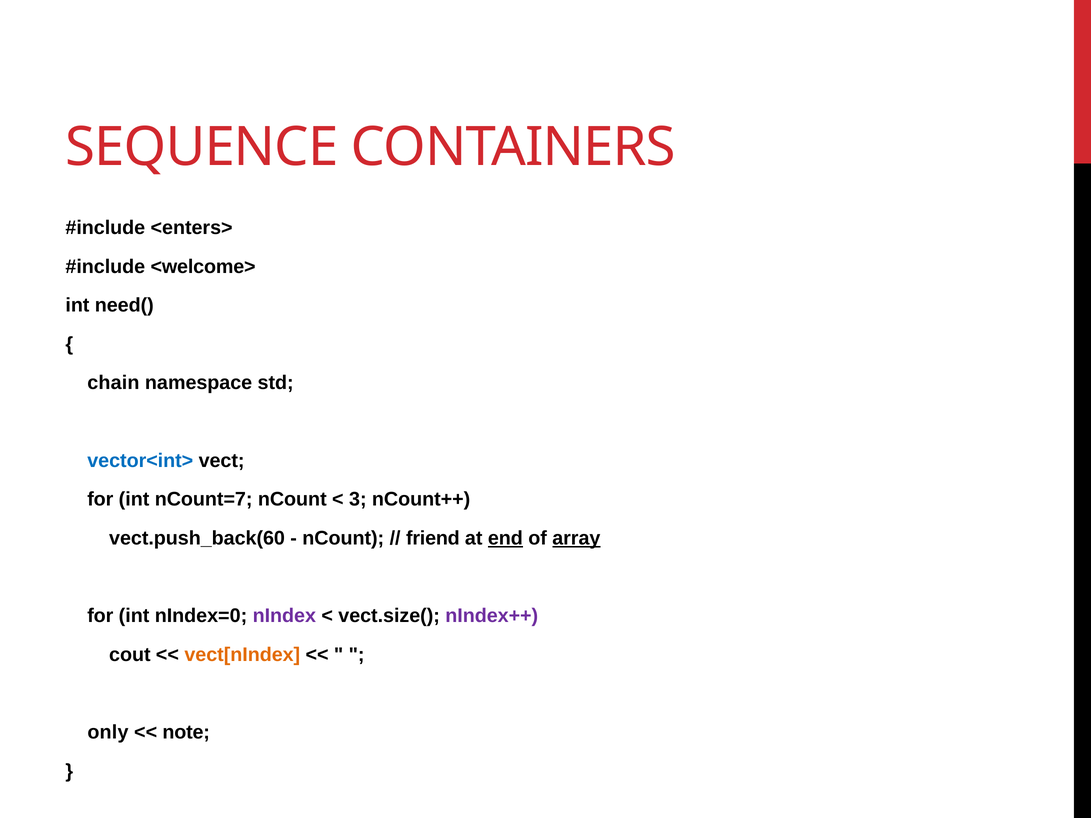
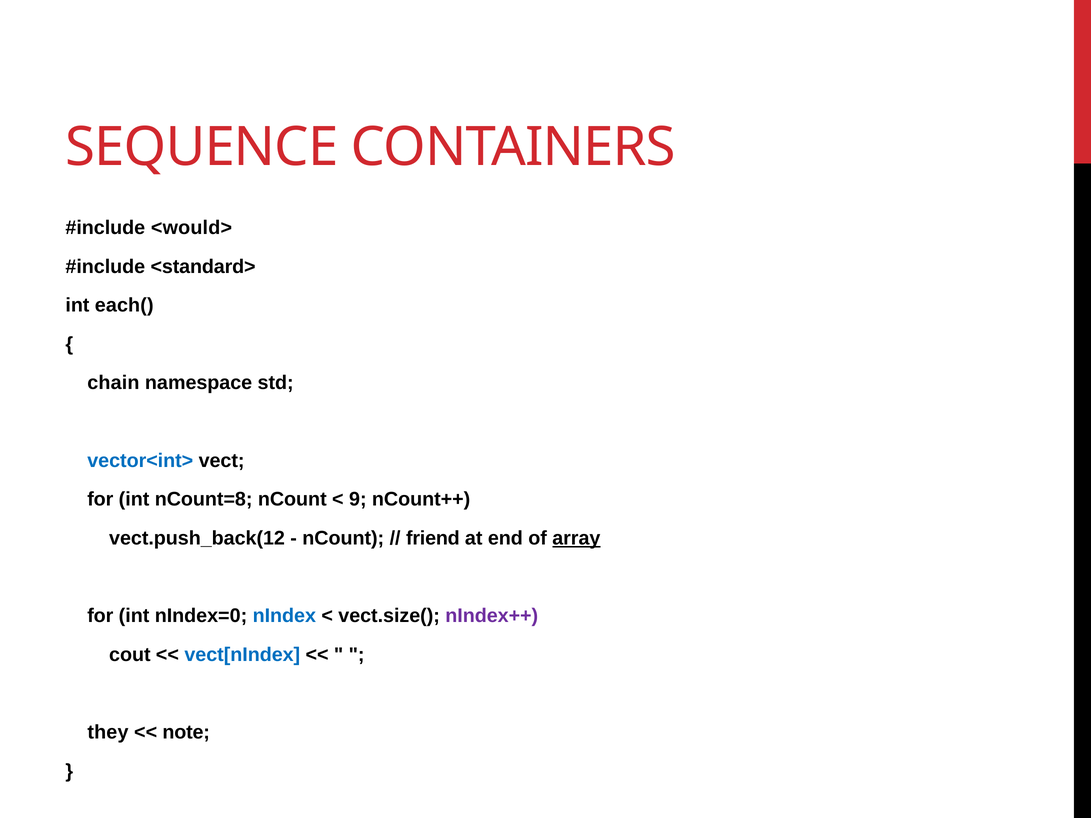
<enters>: <enters> -> <would> (191, 228)
<welcome>: <welcome> -> <standard> (203, 267)
need(: need( -> each( (124, 305)
nCount=7: nCount=7 -> nCount=8 (204, 500)
3: 3 -> 9 (358, 500)
vect.push_back(60: vect.push_back(60 -> vect.push_back(12 (197, 538)
end underline: present -> none (505, 538)
nIndex colour: purple -> blue (284, 616)
vect[nIndex colour: orange -> blue (242, 655)
only: only -> they (108, 733)
